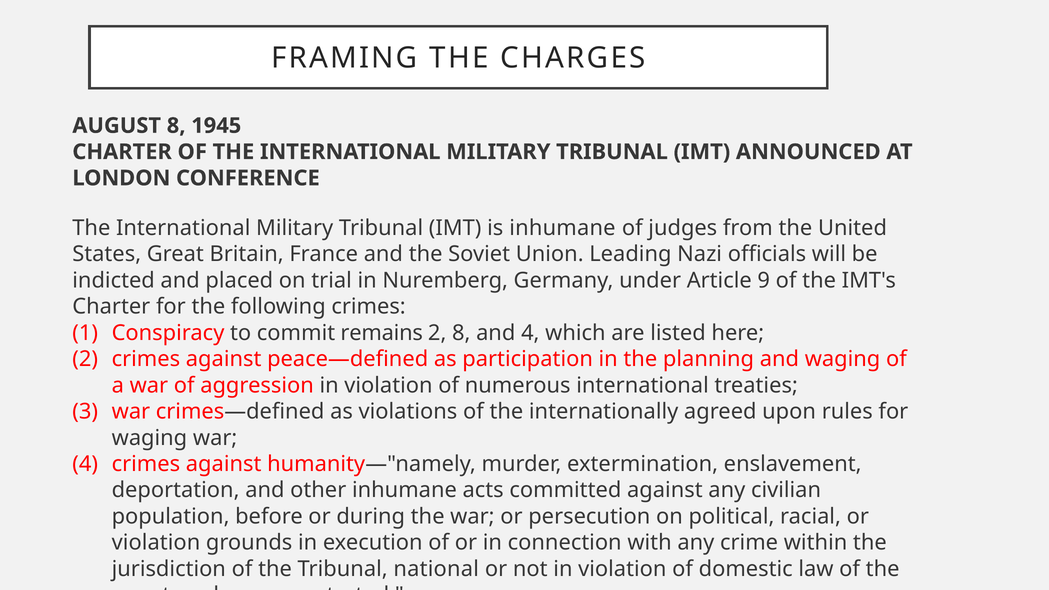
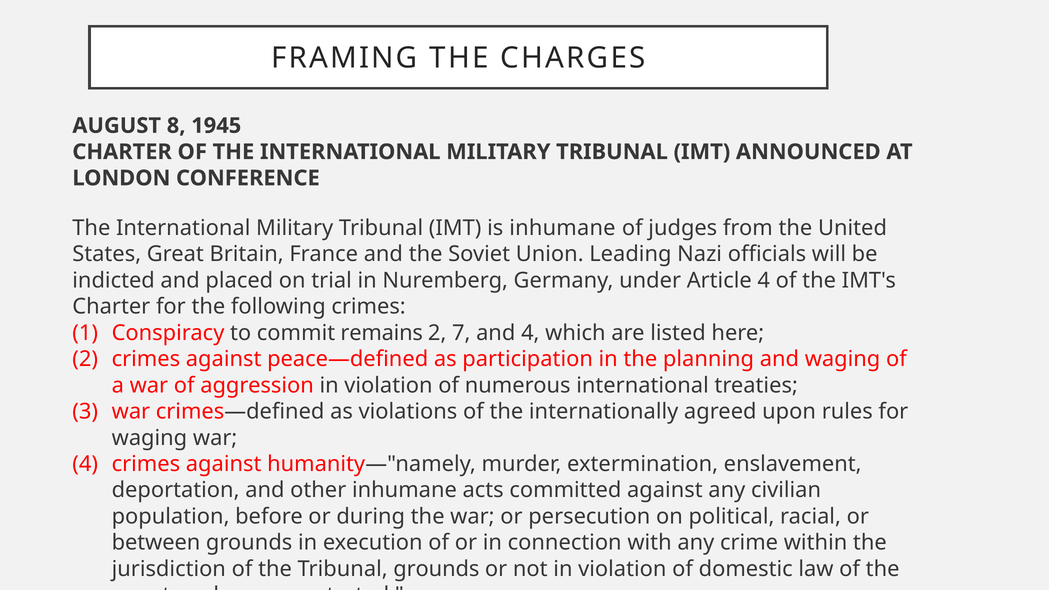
Article 9: 9 -> 4 (764, 280)
2 8: 8 -> 7 (461, 333)
violation: violation -> between (156, 543)
Tribunal national: national -> grounds (436, 569)
